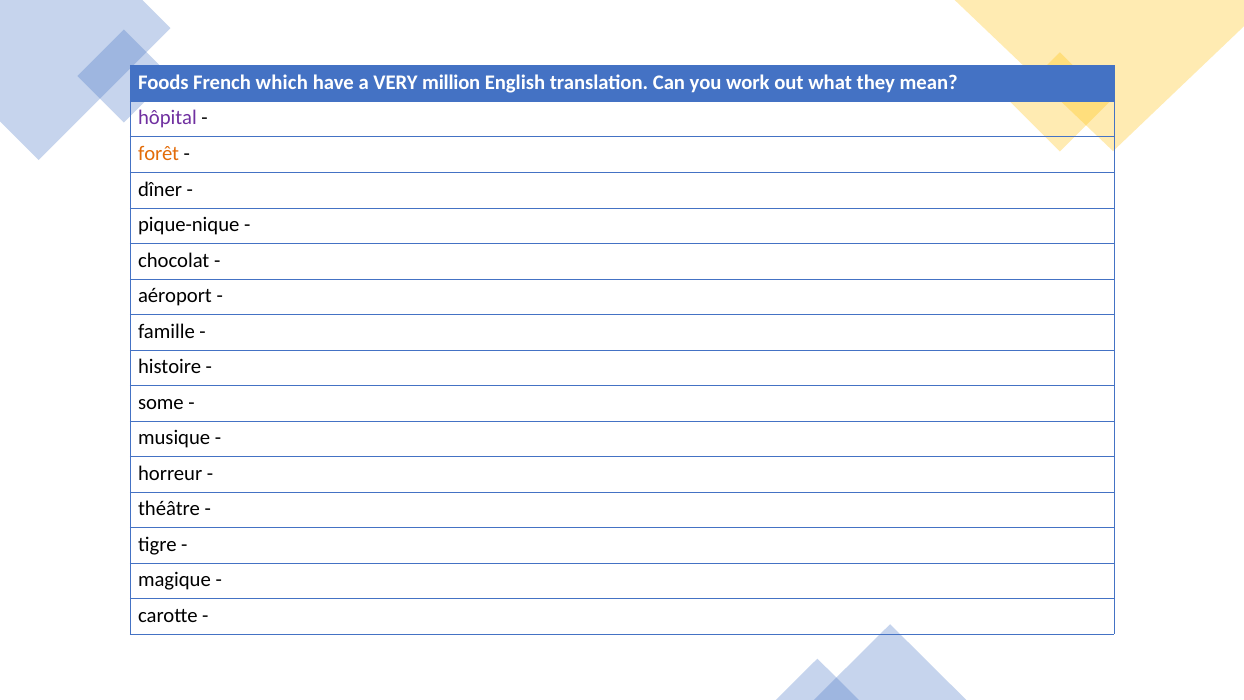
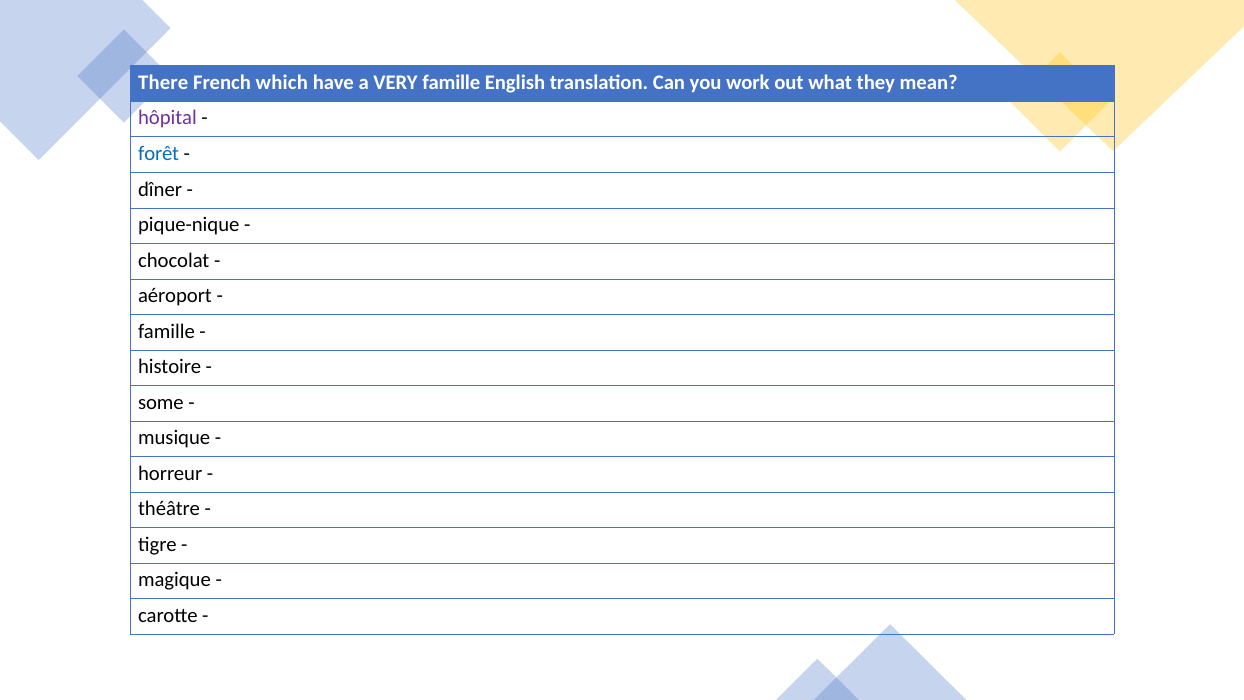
Foods: Foods -> There (163, 83)
VERY million: million -> famille (451, 83)
forêt colour: orange -> blue (159, 154)
